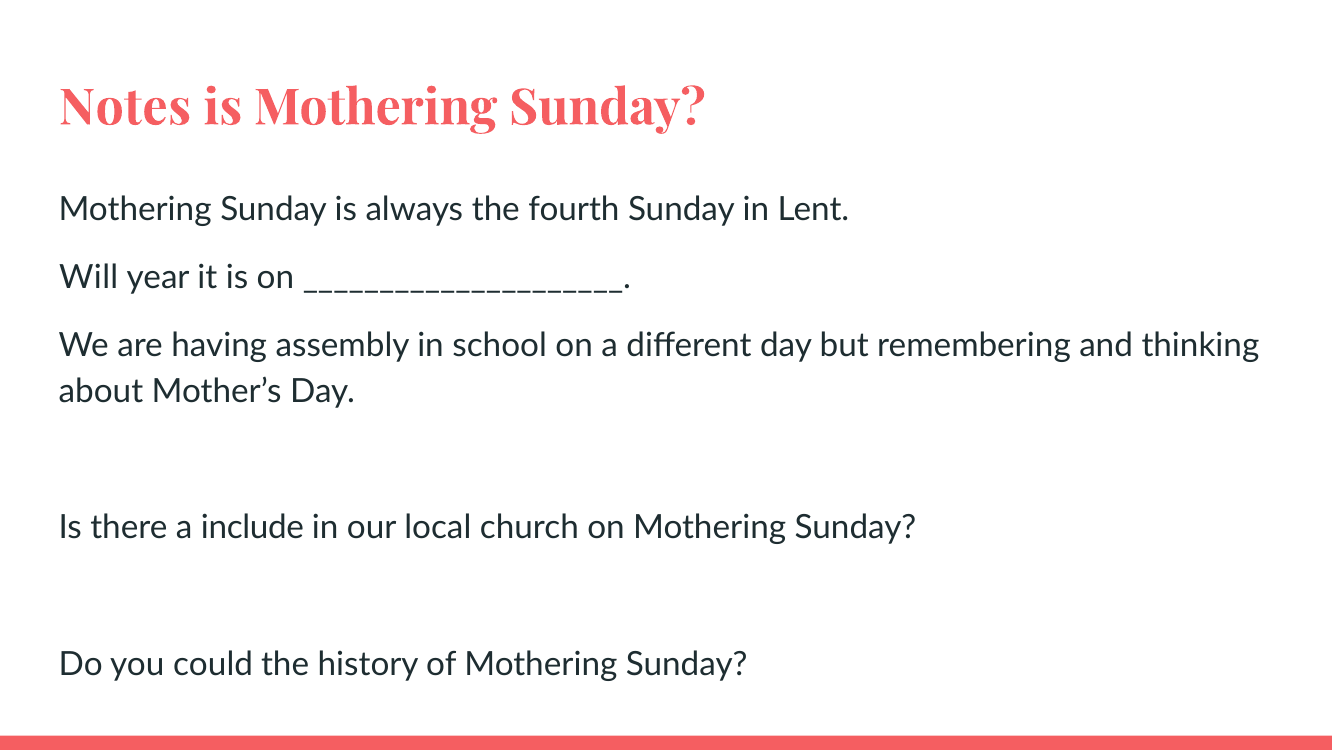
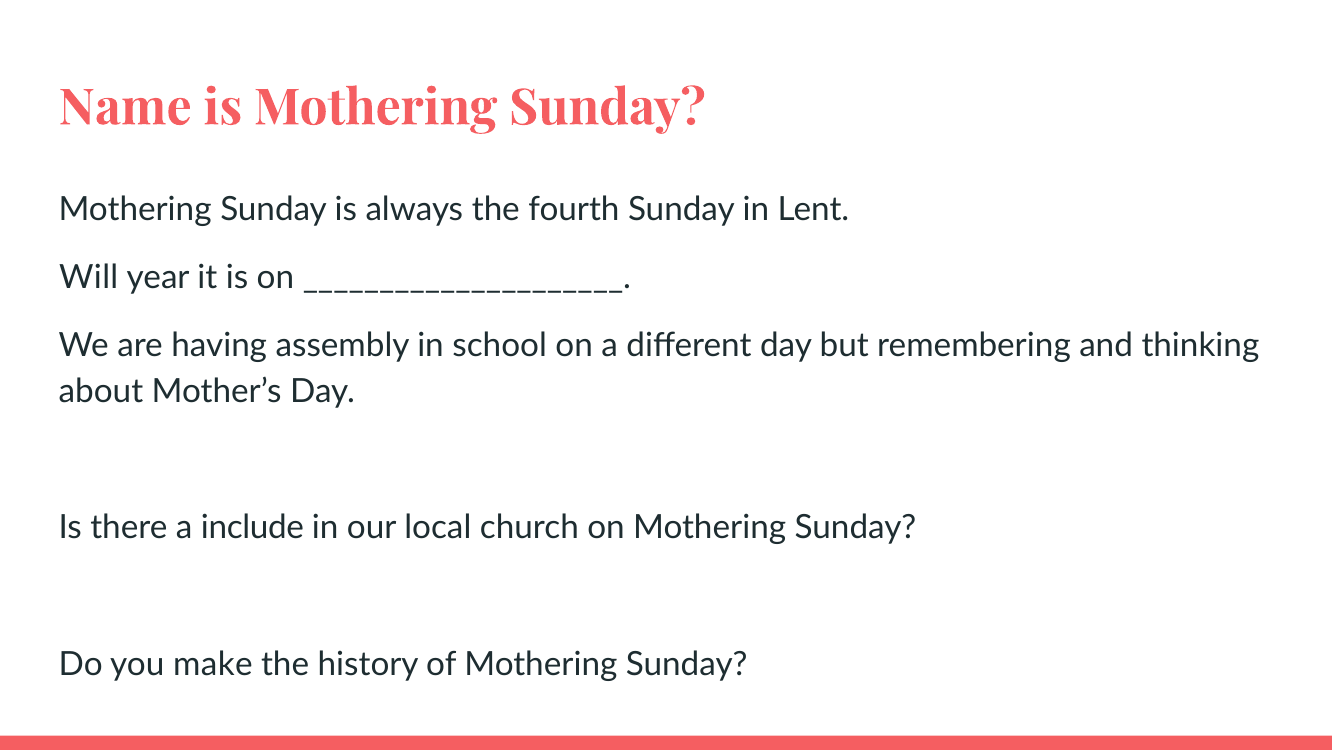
Notes: Notes -> Name (125, 108)
could: could -> make (213, 664)
